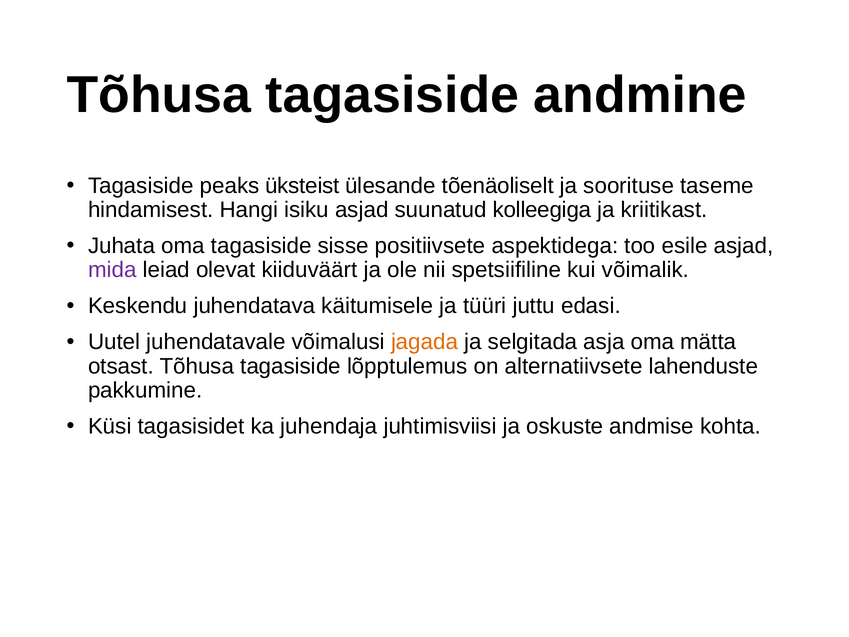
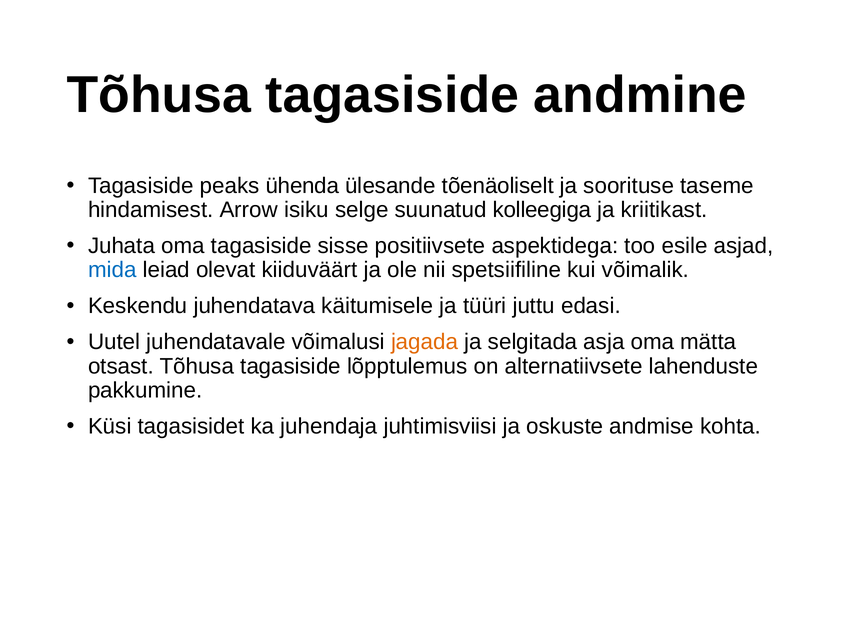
üksteist: üksteist -> ühenda (302, 186)
Hangi: Hangi -> Arrow (249, 210)
isiku asjad: asjad -> selge (362, 210)
mida colour: purple -> blue (112, 270)
